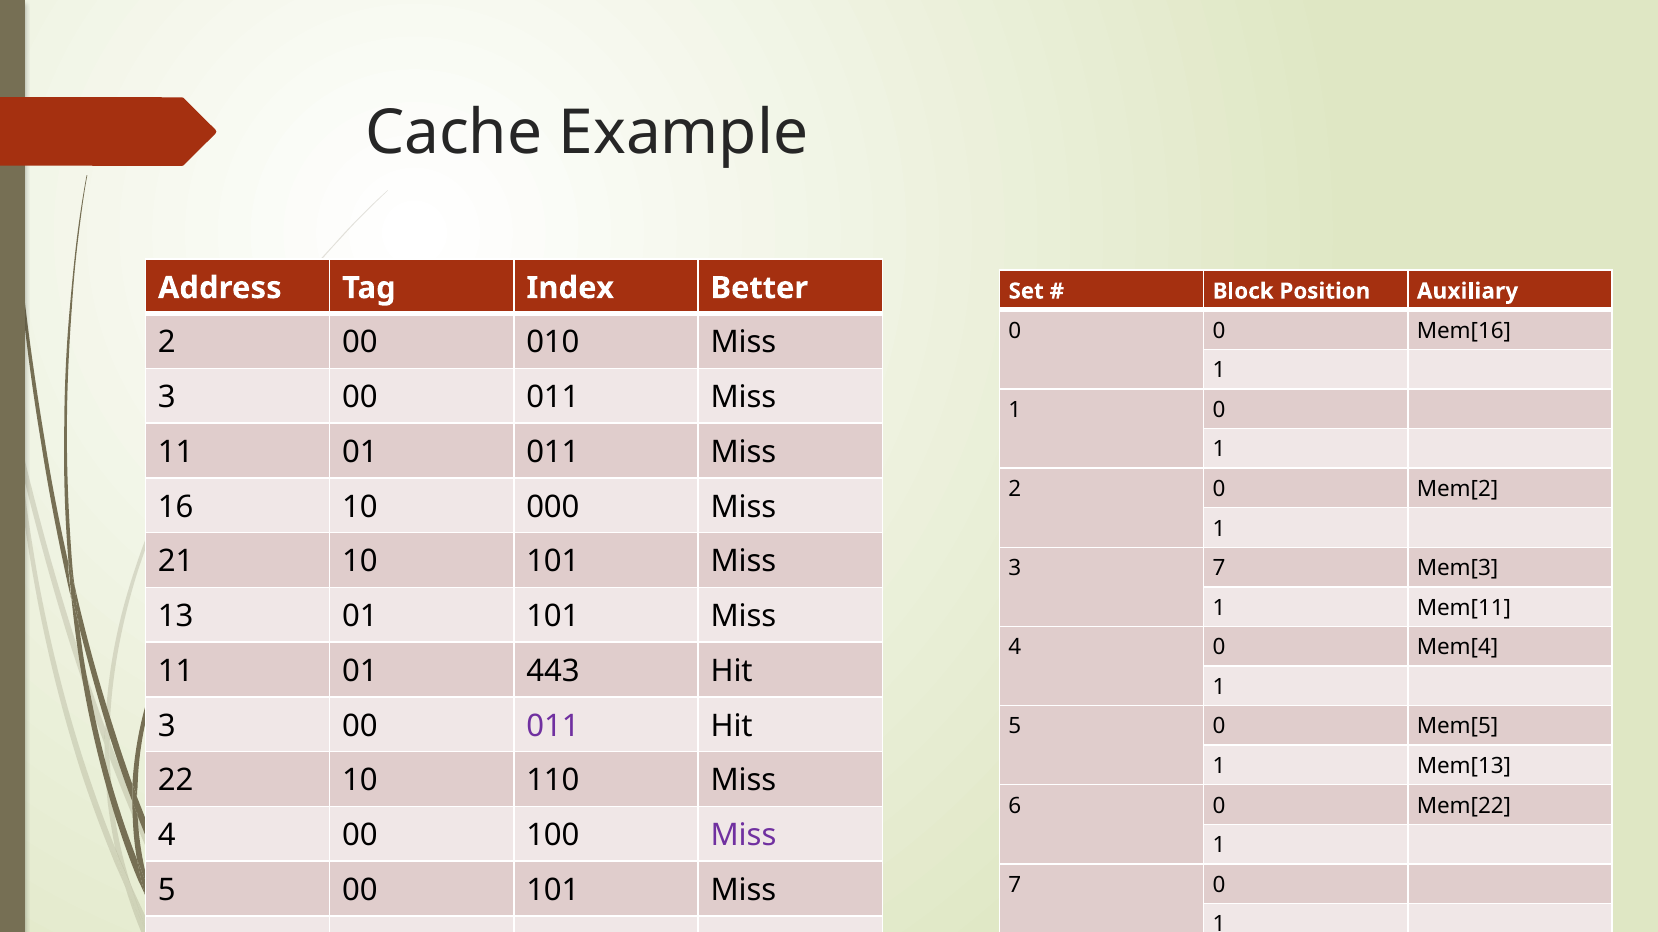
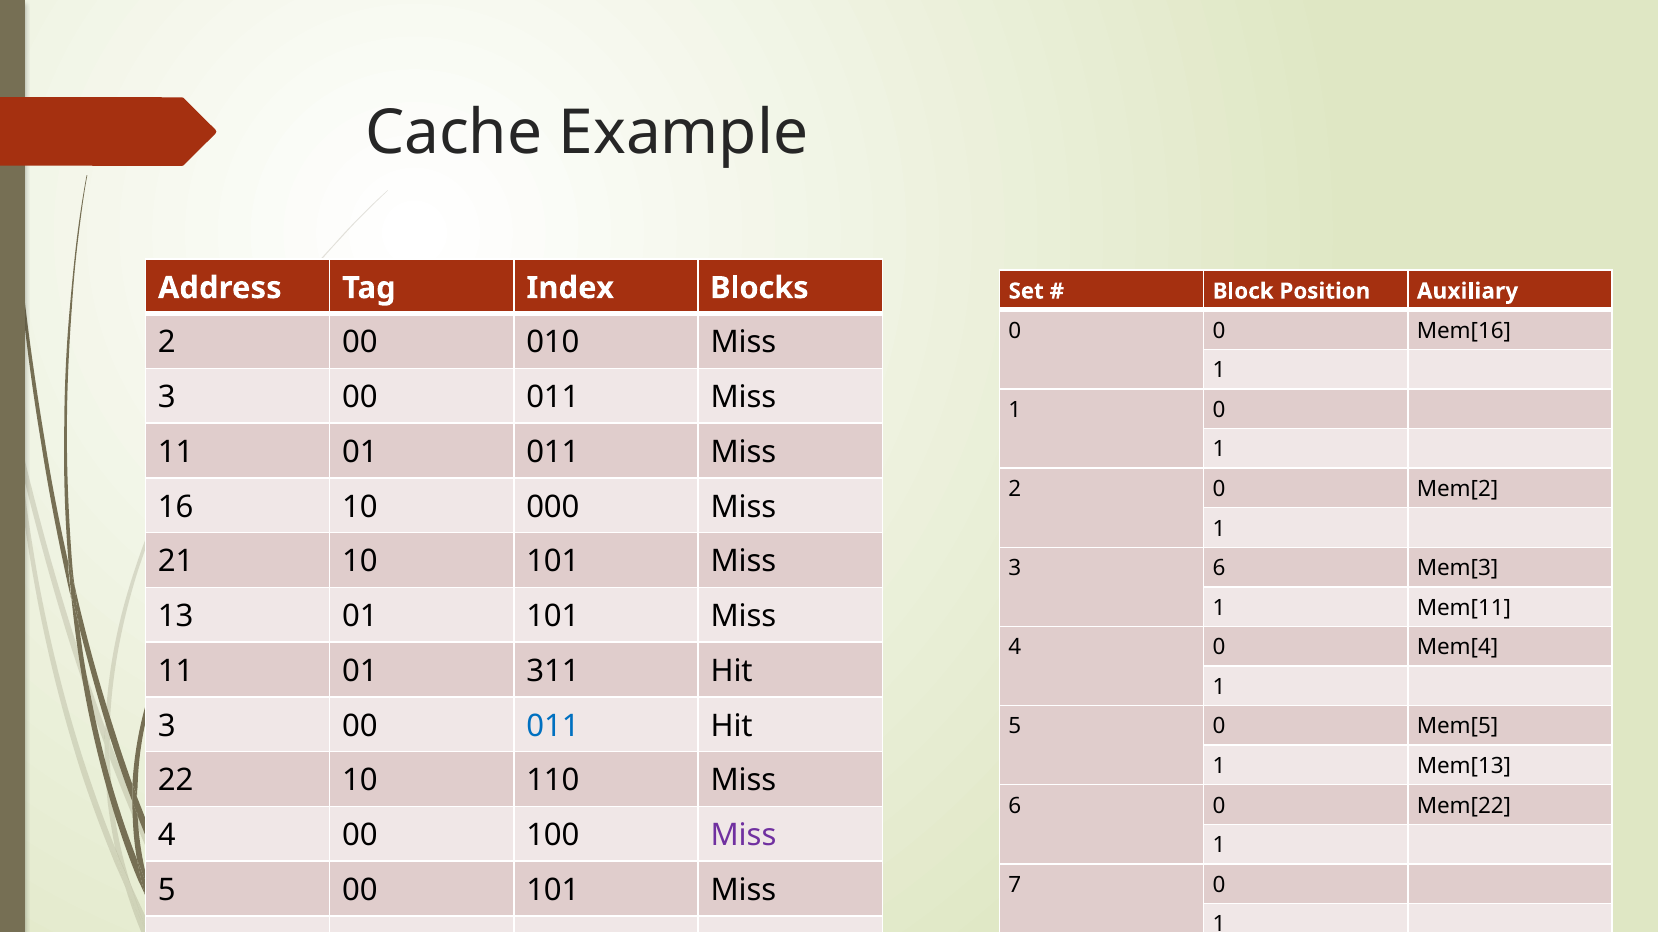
Better: Better -> Blocks (759, 288)
3 7: 7 -> 6 (1219, 569)
443: 443 -> 311 (553, 672)
011 colour: purple -> blue (553, 726)
